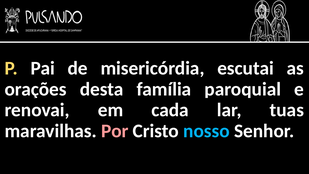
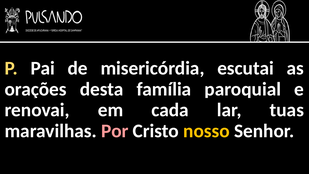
nosso colour: light blue -> yellow (206, 131)
